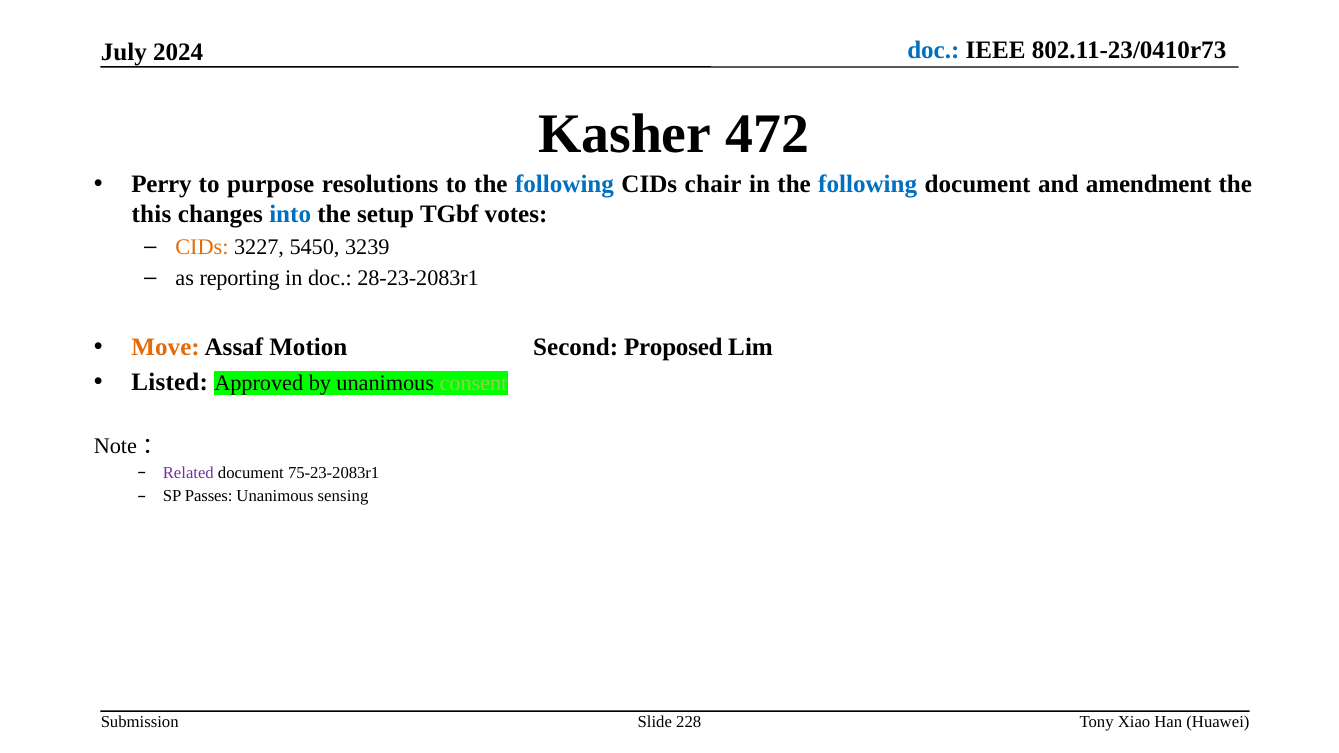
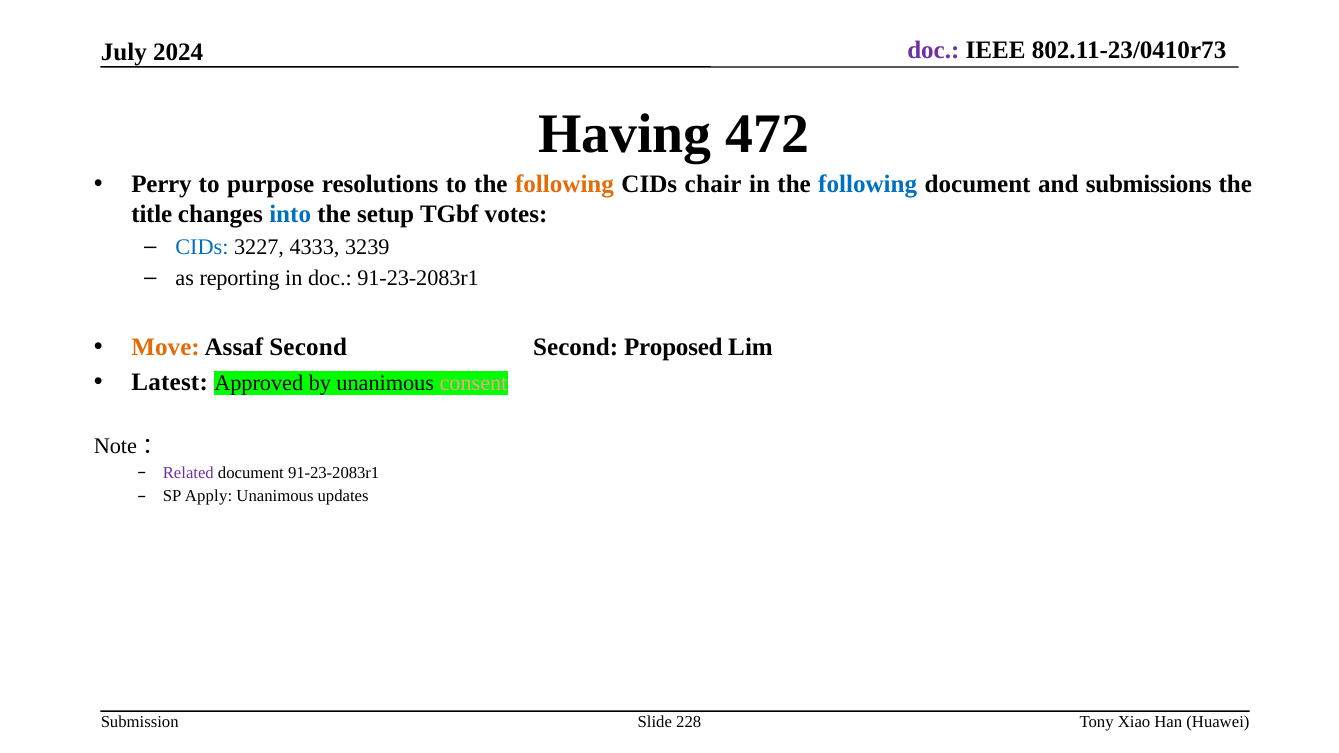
doc colour: blue -> purple (933, 50)
Kasher: Kasher -> Having (625, 134)
following colour: blue -> orange (565, 184)
amendment: amendment -> submissions (1149, 184)
this: this -> title (152, 214)
CIDs colour: orange -> blue (202, 247)
5450: 5450 -> 4333 (315, 247)
doc 28-23-2083r1: 28-23-2083r1 -> 91-23-2083r1 (418, 278)
Assaf Motion: Motion -> Second (308, 347)
Listed: Listed -> Latest (170, 382)
consent colour: light green -> pink (473, 383)
document 75-23-2083r1: 75-23-2083r1 -> 91-23-2083r1 (334, 473)
Passes: Passes -> Apply (209, 496)
sensing: sensing -> updates (343, 496)
